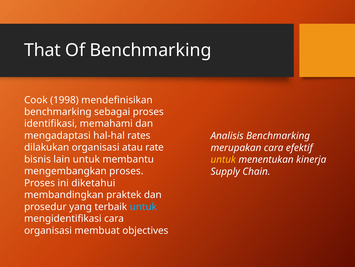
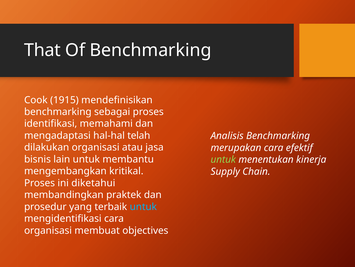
1998: 1998 -> 1915 (64, 100)
rates: rates -> telah (139, 135)
rate: rate -> jasa (154, 147)
untuk colour: yellow -> light green (223, 159)
mengembangkan proses: proses -> kritikal (126, 171)
